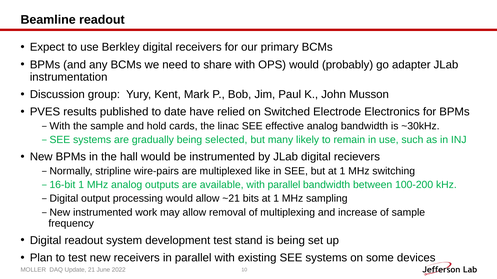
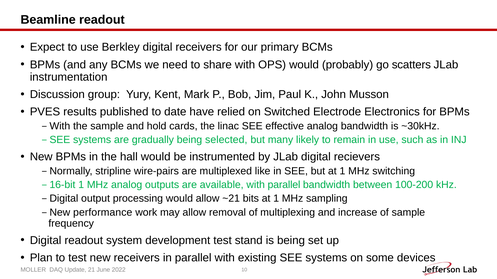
adapter: adapter -> scatters (411, 65)
instrumented: instrumented -> performance (103, 213)
